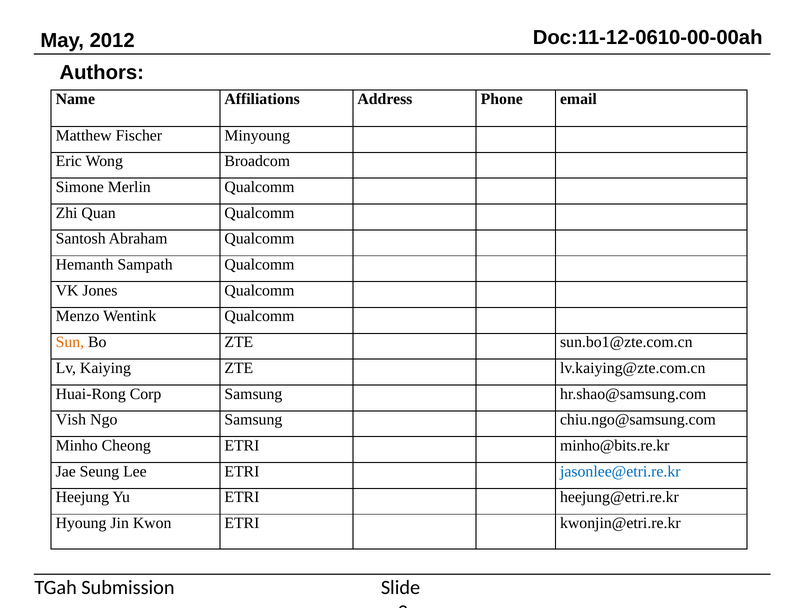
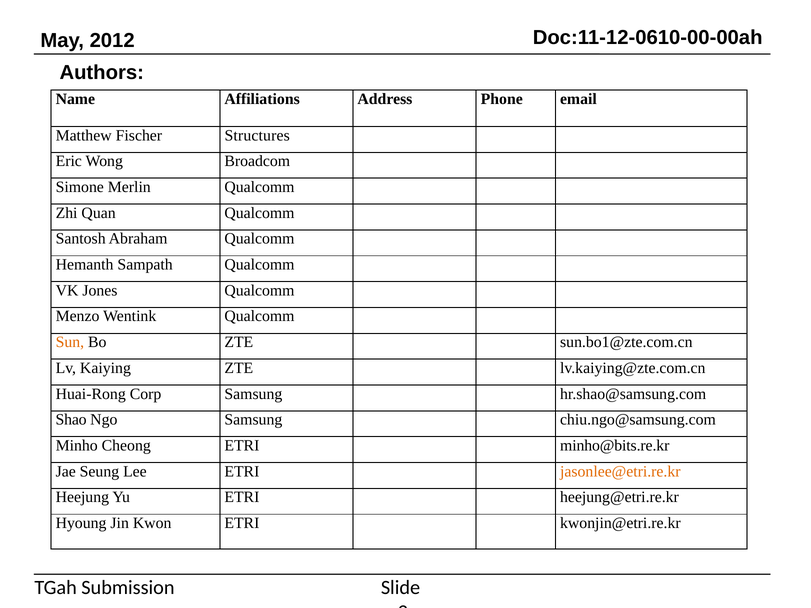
Minyoung: Minyoung -> Structures (257, 135)
Vish: Vish -> Shao (71, 420)
jasonlee@etri.re.kr colour: blue -> orange (620, 472)
